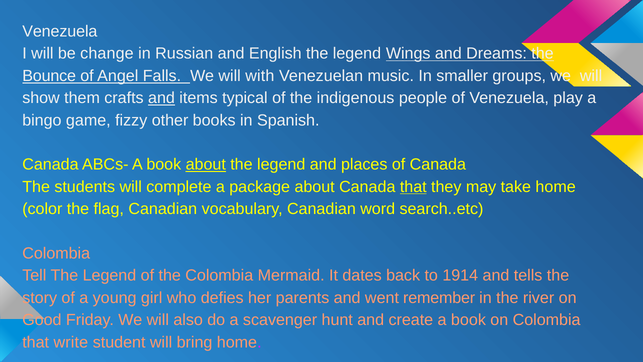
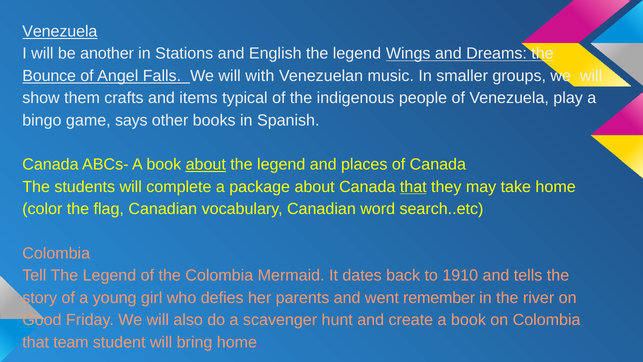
Venezuela underline: none -> present (60, 31)
change: change -> another (107, 54)
Russian: Russian -> Stations (184, 54)
and underline: present -> none (162, 98)
fizzy: fizzy -> says (131, 120)
1914: 1914 -> 1910 (460, 275)
write: write -> team (71, 342)
